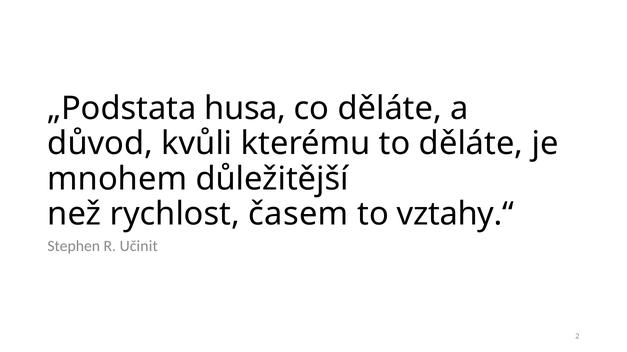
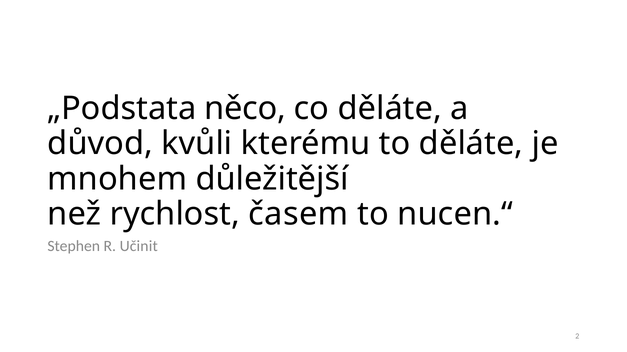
husa: husa -> něco (245, 109)
vztahy.“: vztahy.“ -> nucen.“ (455, 214)
